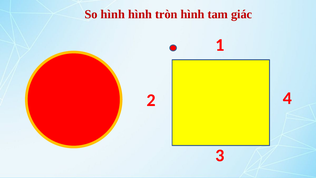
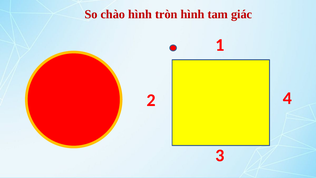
So hình: hình -> chào (113, 14)
